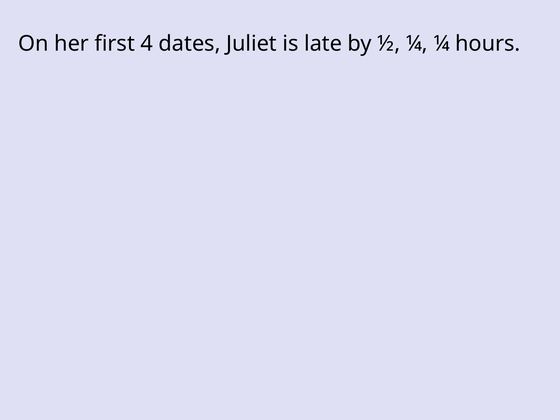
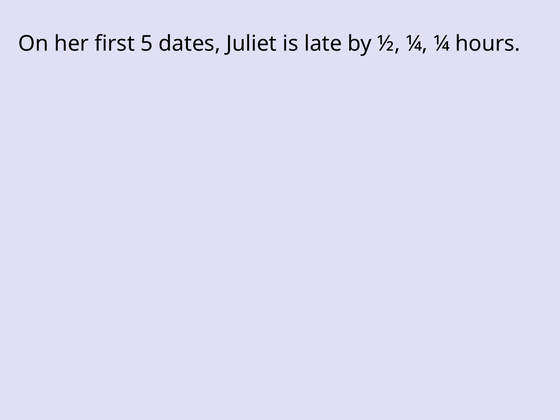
4: 4 -> 5 (147, 44)
